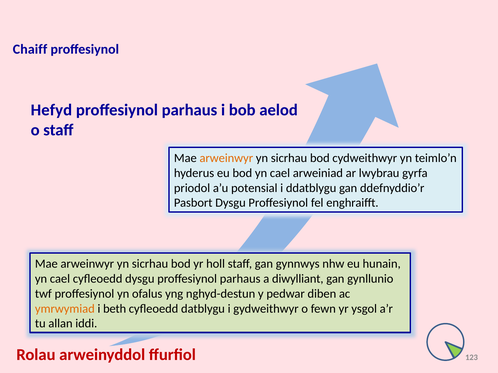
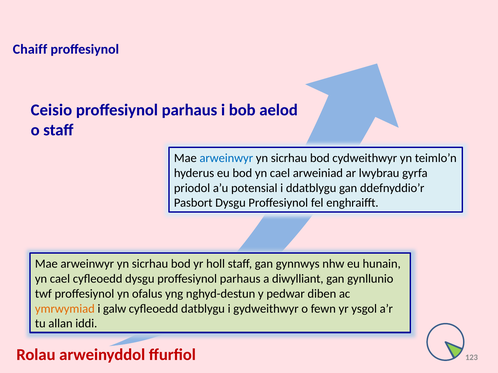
Hefyd: Hefyd -> Ceisio (51, 110)
arweinwyr colour: orange -> blue (226, 158)
beth: beth -> galw (115, 309)
